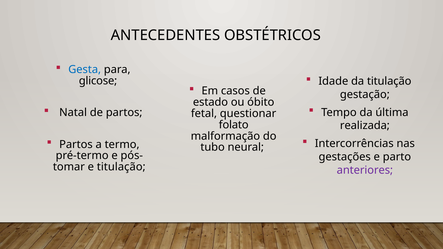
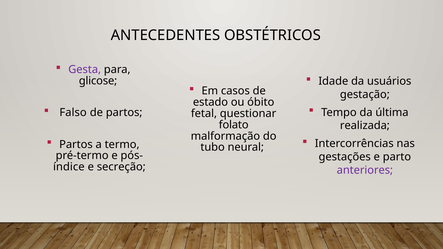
Gesta colour: blue -> purple (85, 70)
da titulação: titulação -> usuários (389, 81)
Natal: Natal -> Falso (73, 113)
tomar: tomar -> índice (69, 167)
e titulação: titulação -> secreção (121, 167)
